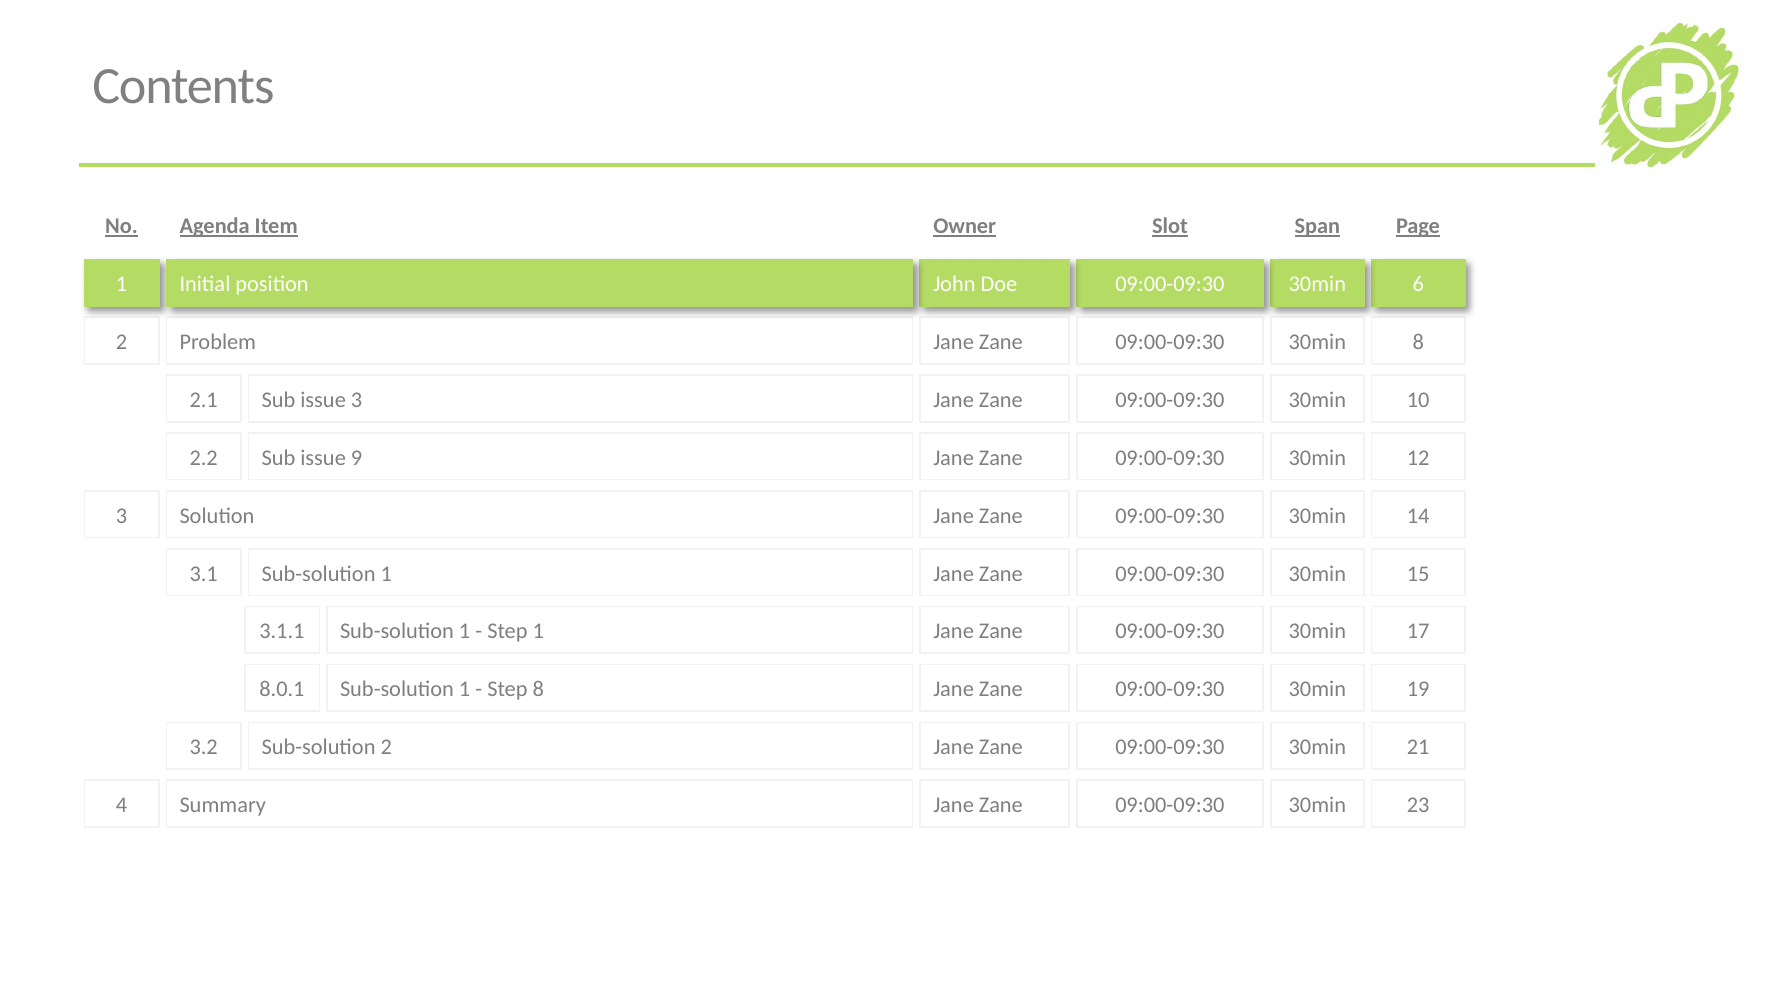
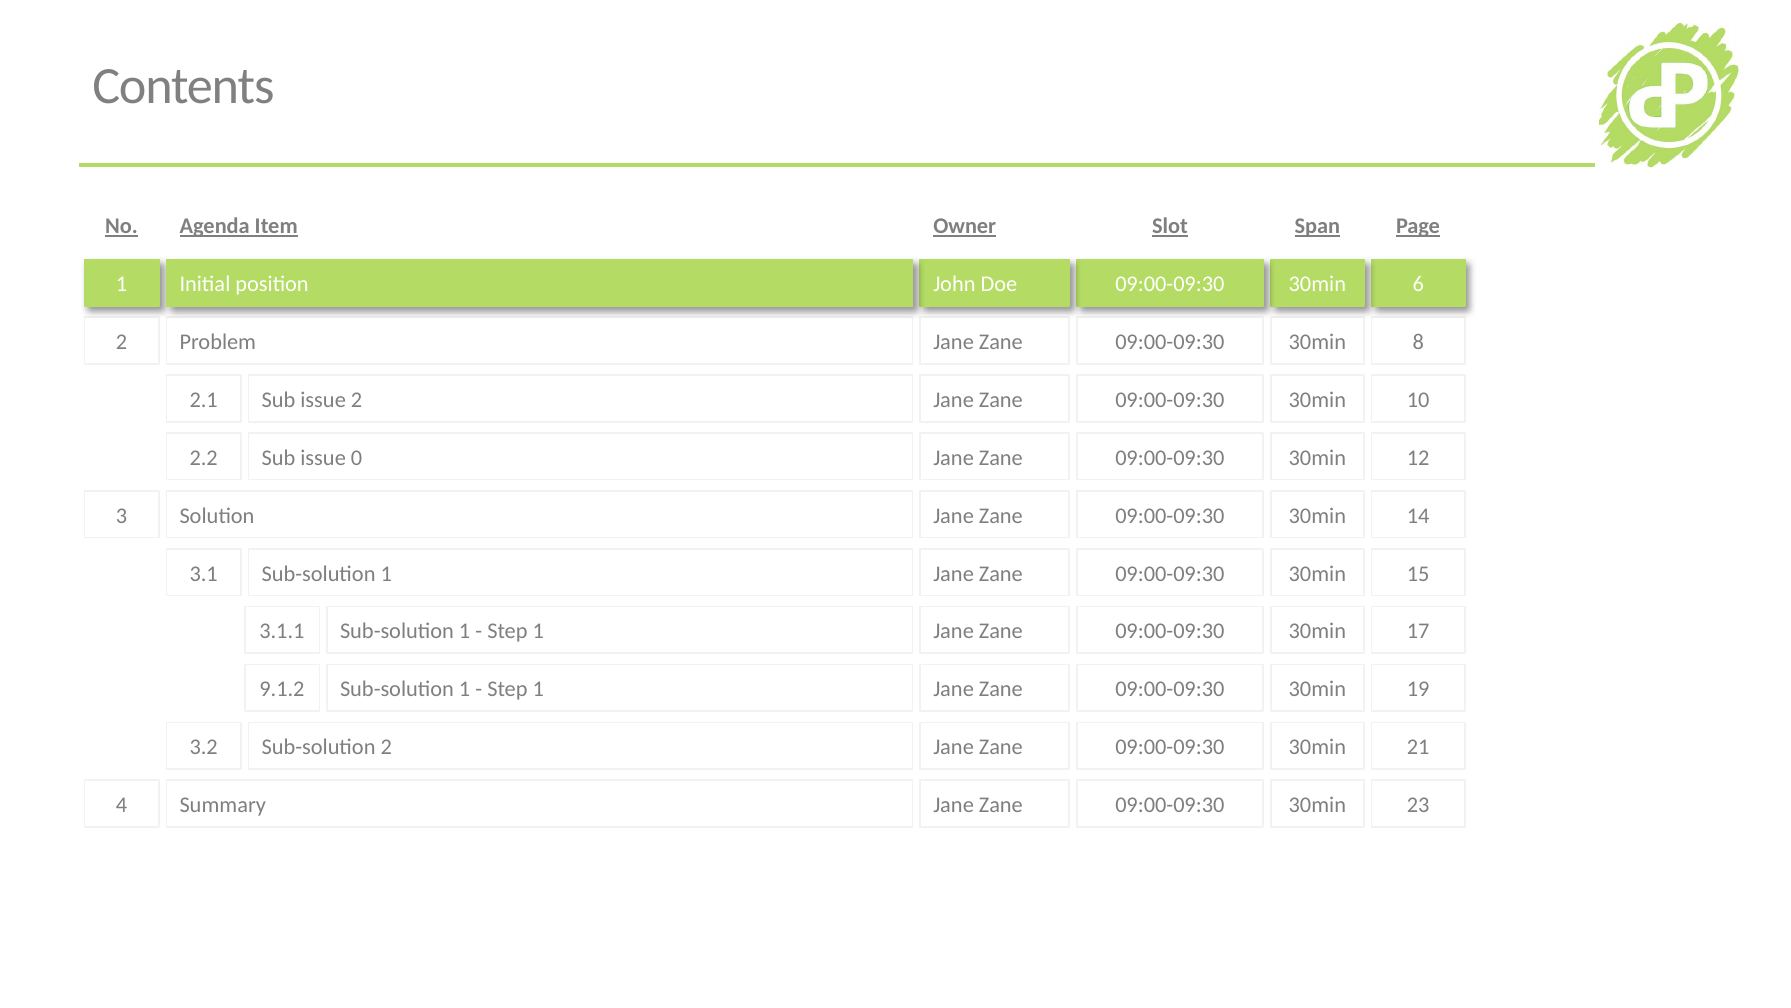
issue 3: 3 -> 2 (357, 400)
9: 9 -> 0 (357, 458)
8.0.1: 8.0.1 -> 9.1.2 (282, 689)
8: 8 -> 1 (538, 689)
